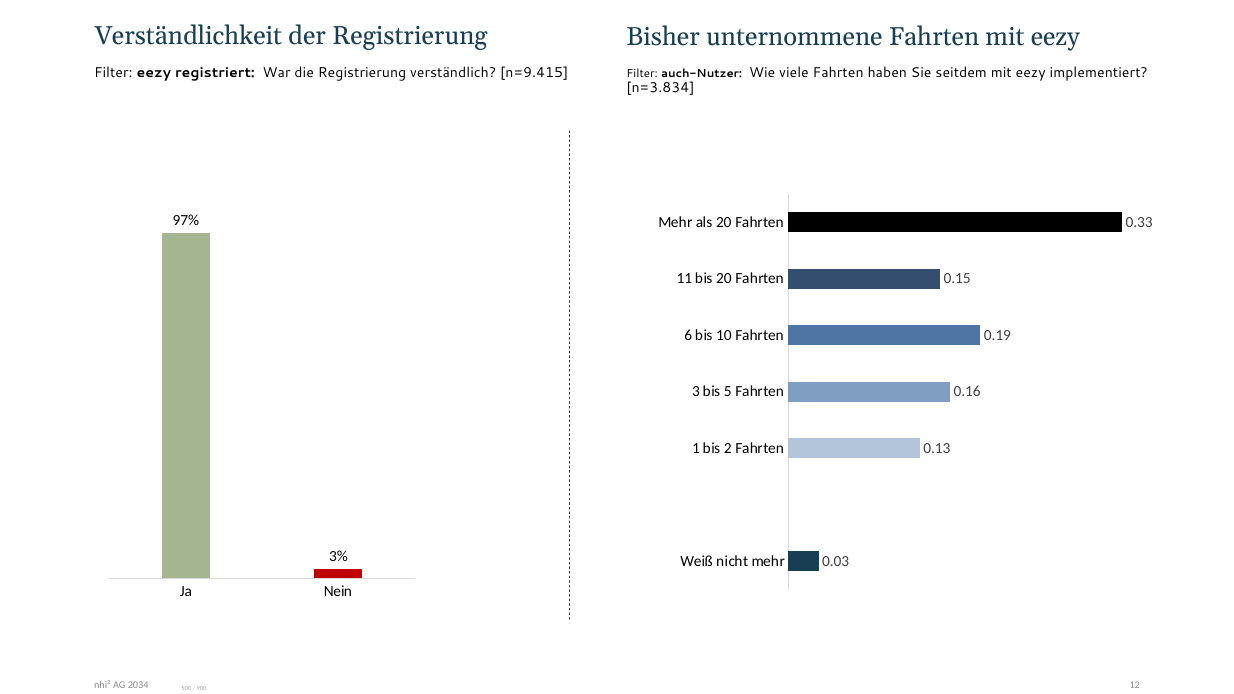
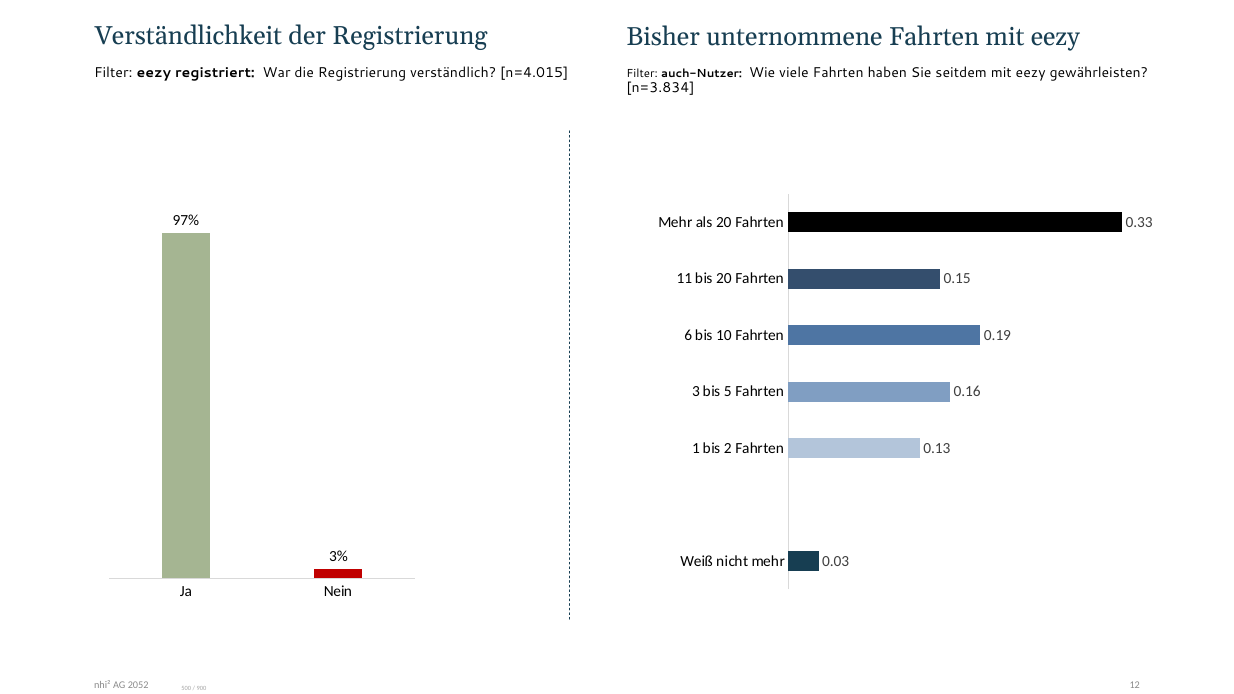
n=9.415: n=9.415 -> n=4.015 (534, 73)
implementiert: implementiert -> gewährleisten (1099, 73)
2034: 2034 -> 2052 (138, 686)
